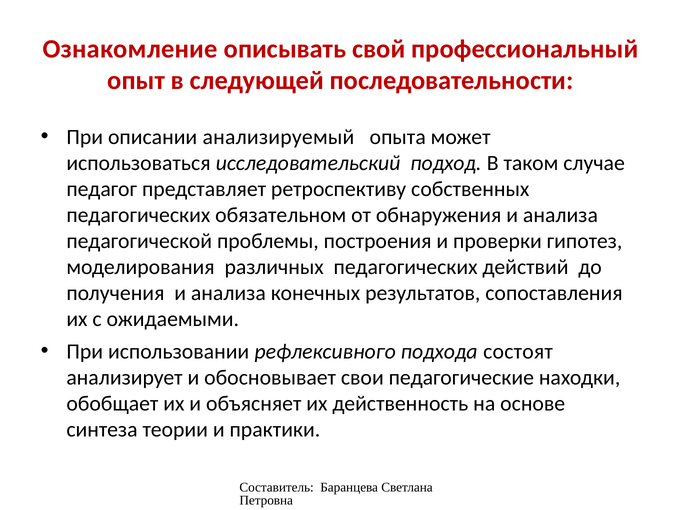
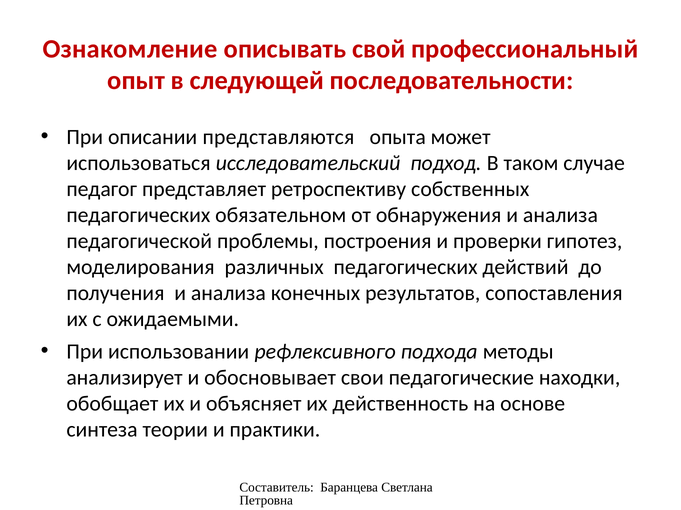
анализируемый: анализируемый -> представляются (278, 137)
состоят: состоят -> методы (518, 352)
